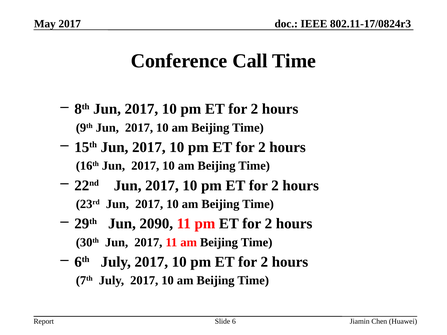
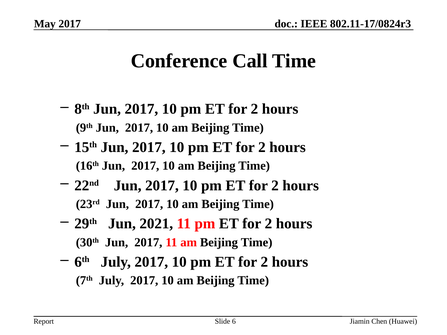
2090: 2090 -> 2021 (156, 224)
